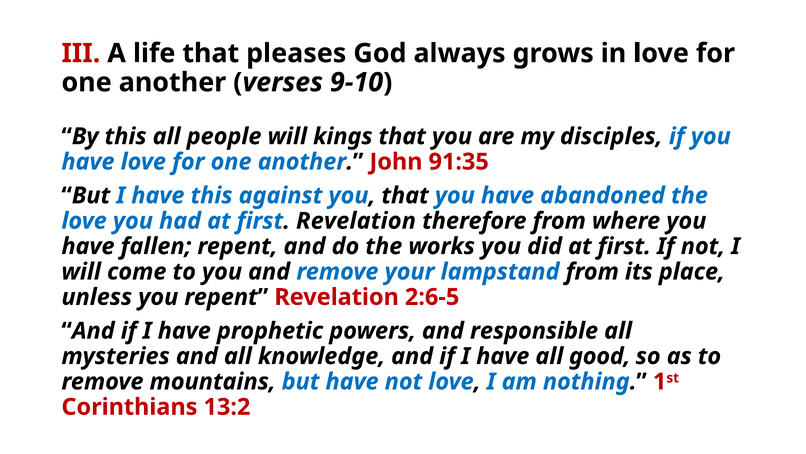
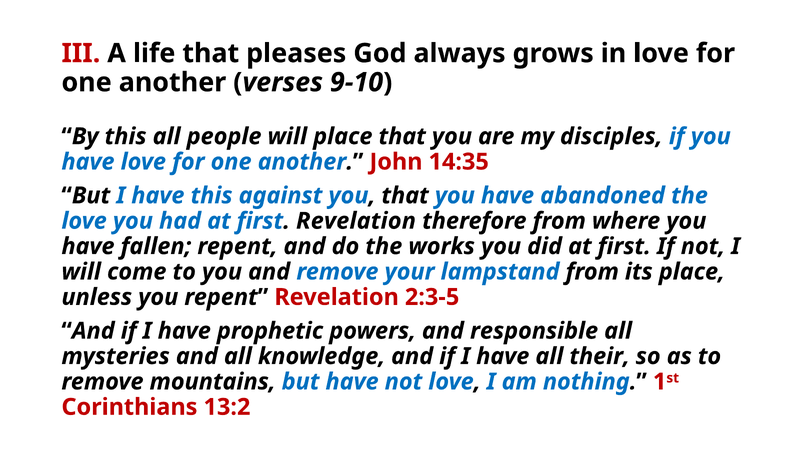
will kings: kings -> place (343, 136)
91:35: 91:35 -> 14:35 (459, 162)
2:6-5: 2:6-5 -> 2:3-5 (432, 297)
good: good -> their (600, 356)
